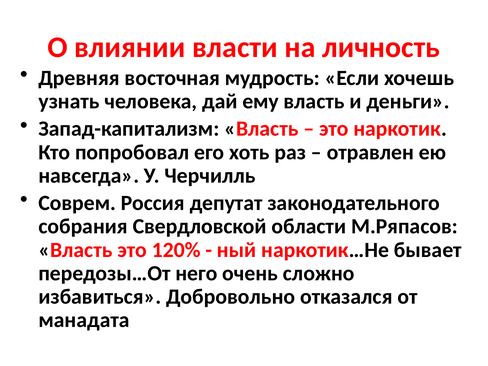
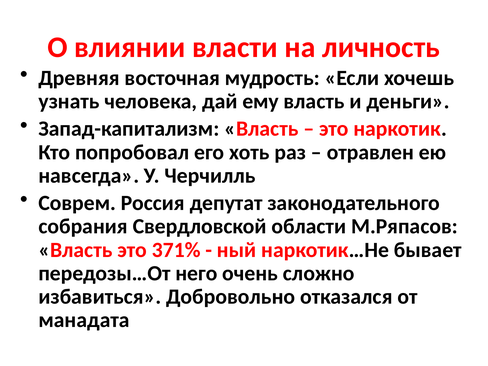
120%: 120% -> 371% (176, 250)
